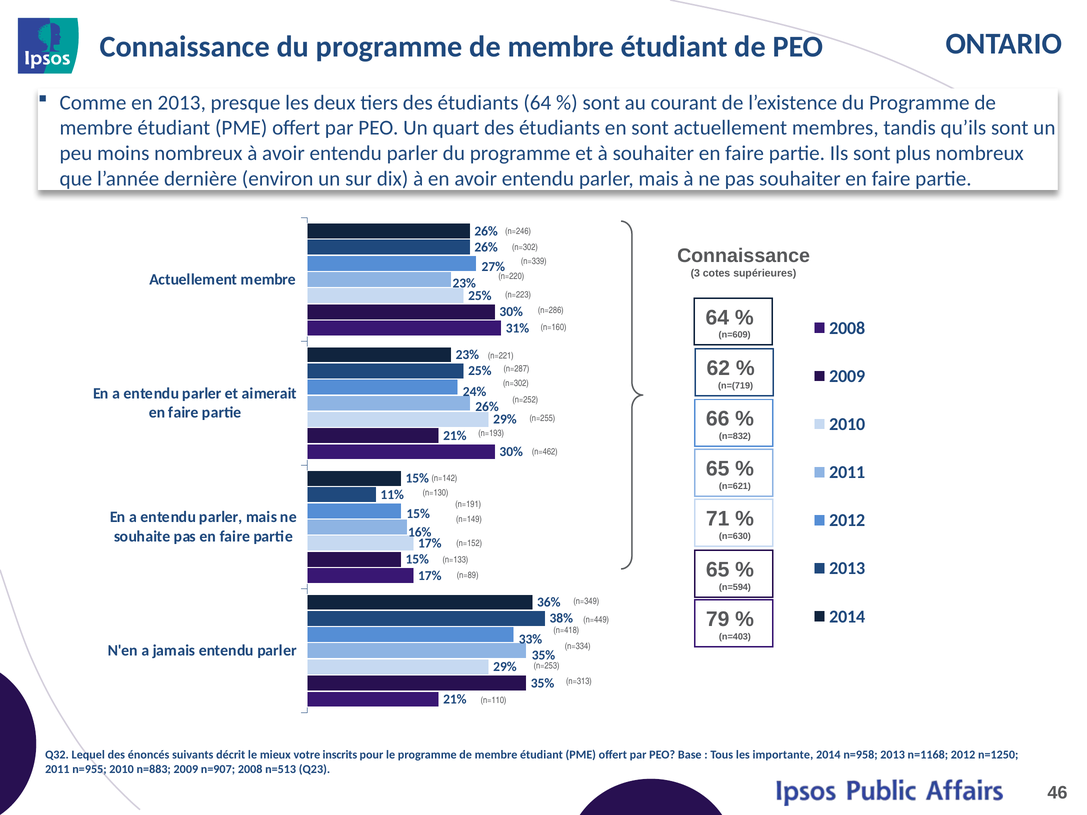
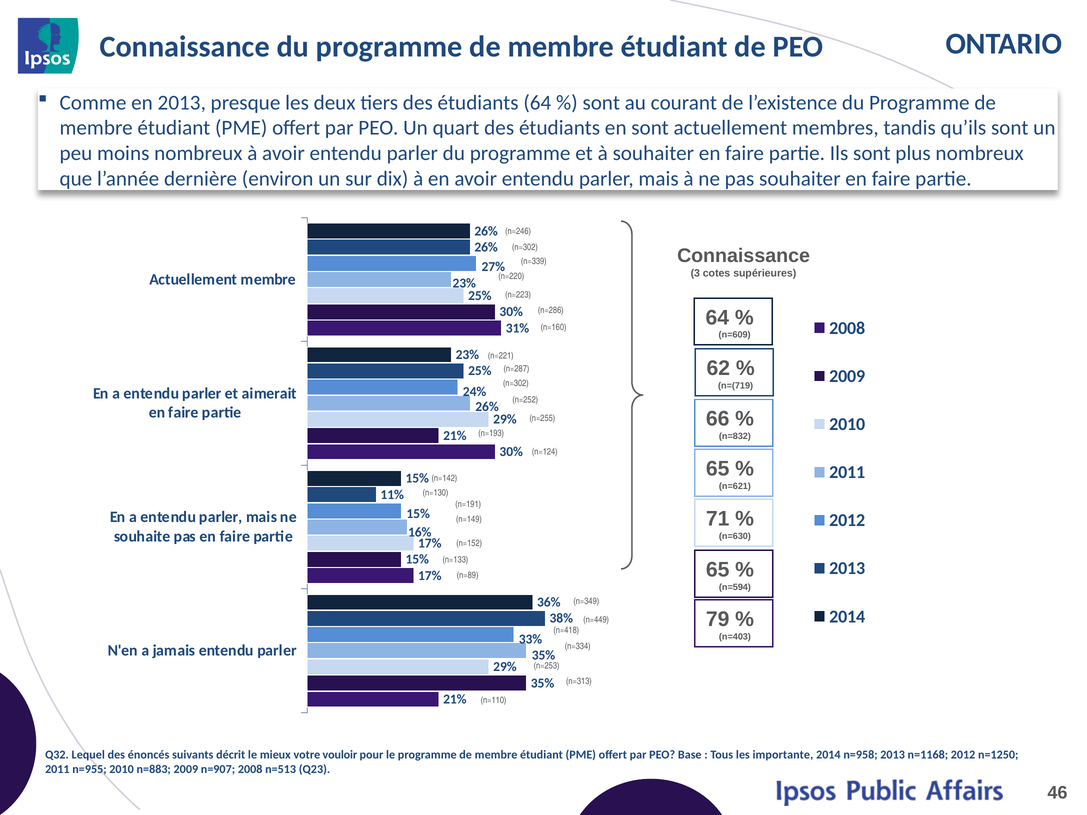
n=462: n=462 -> n=124 (545, 452)
inscrits: inscrits -> vouloir (340, 755)
